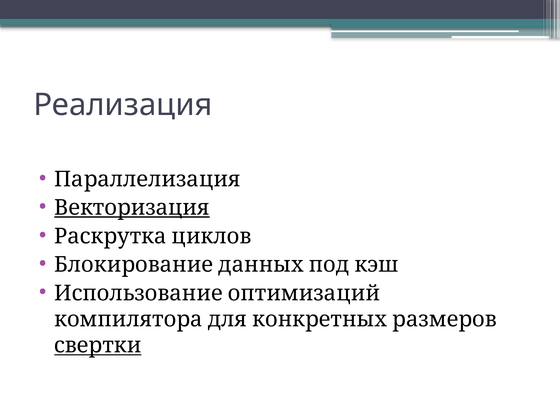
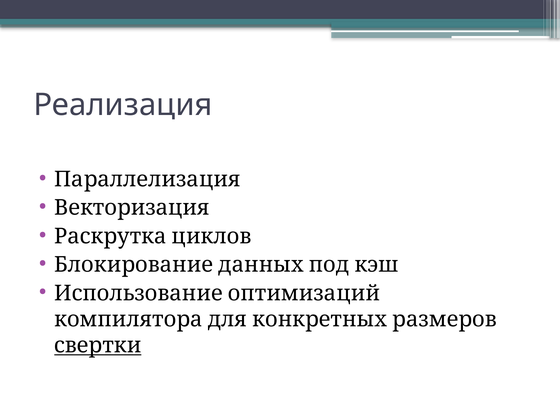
Векторизация underline: present -> none (132, 208)
